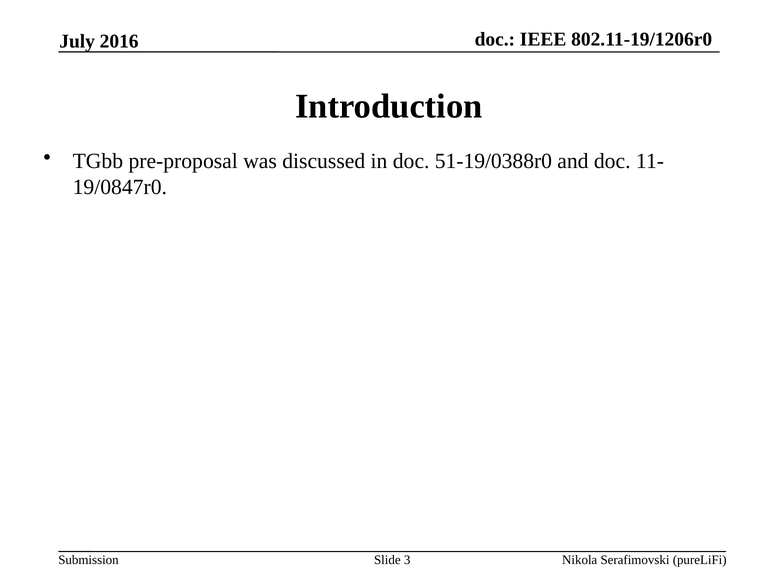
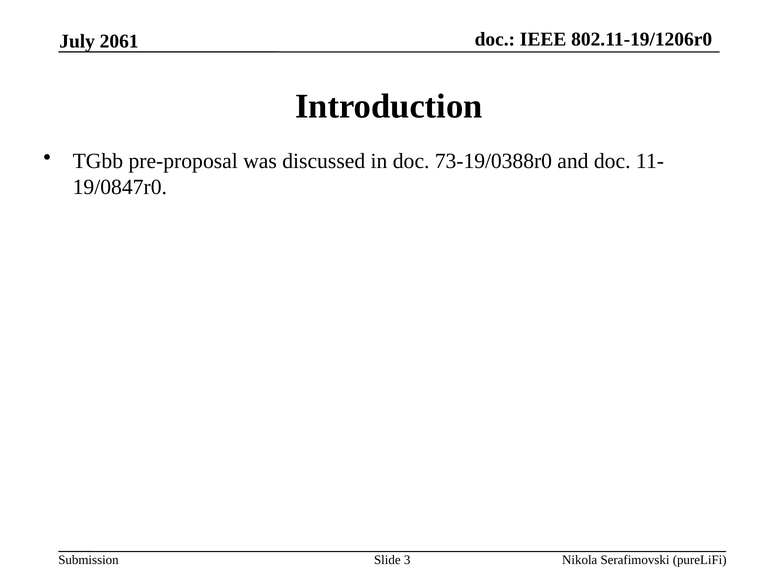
2016: 2016 -> 2061 (119, 42)
51-19/0388r0: 51-19/0388r0 -> 73-19/0388r0 (493, 161)
